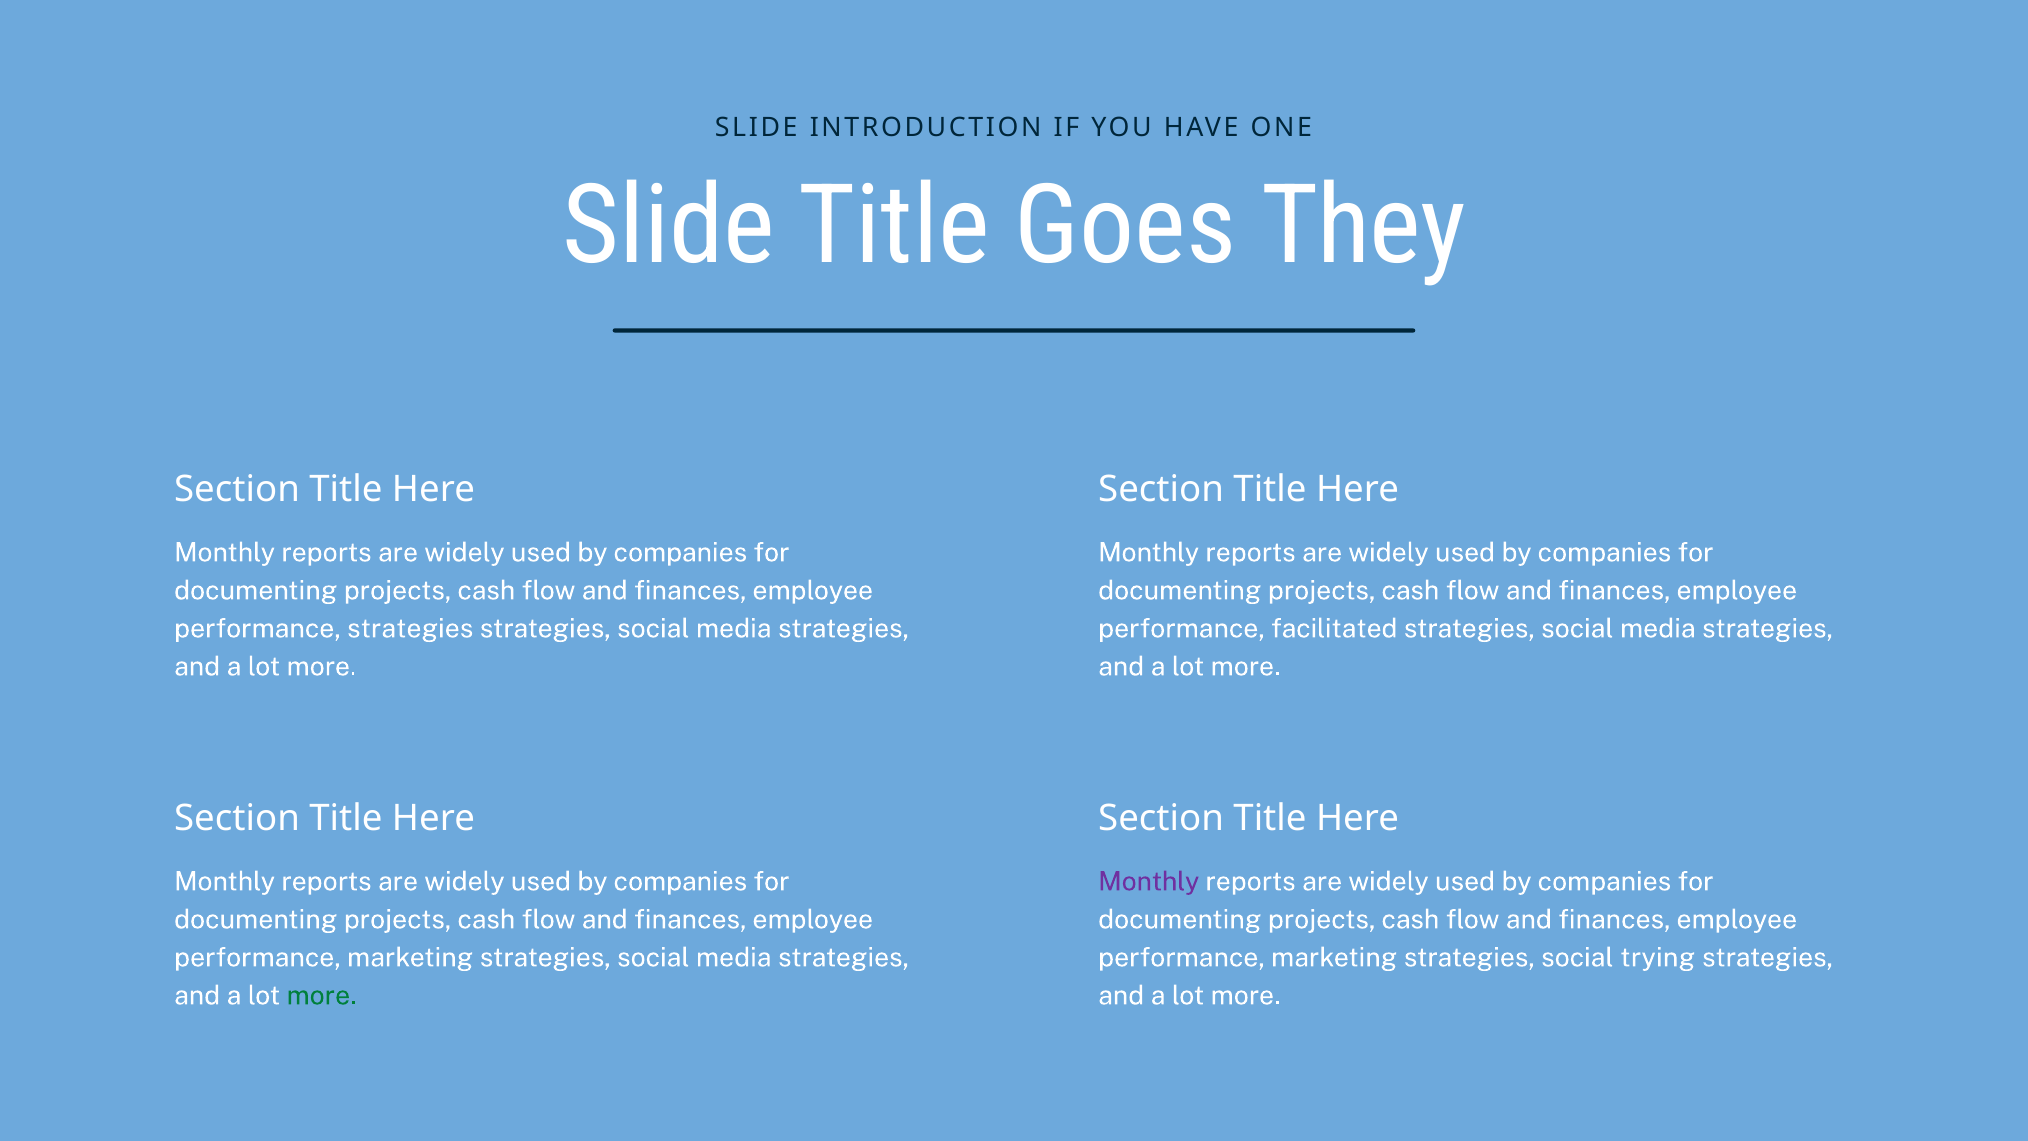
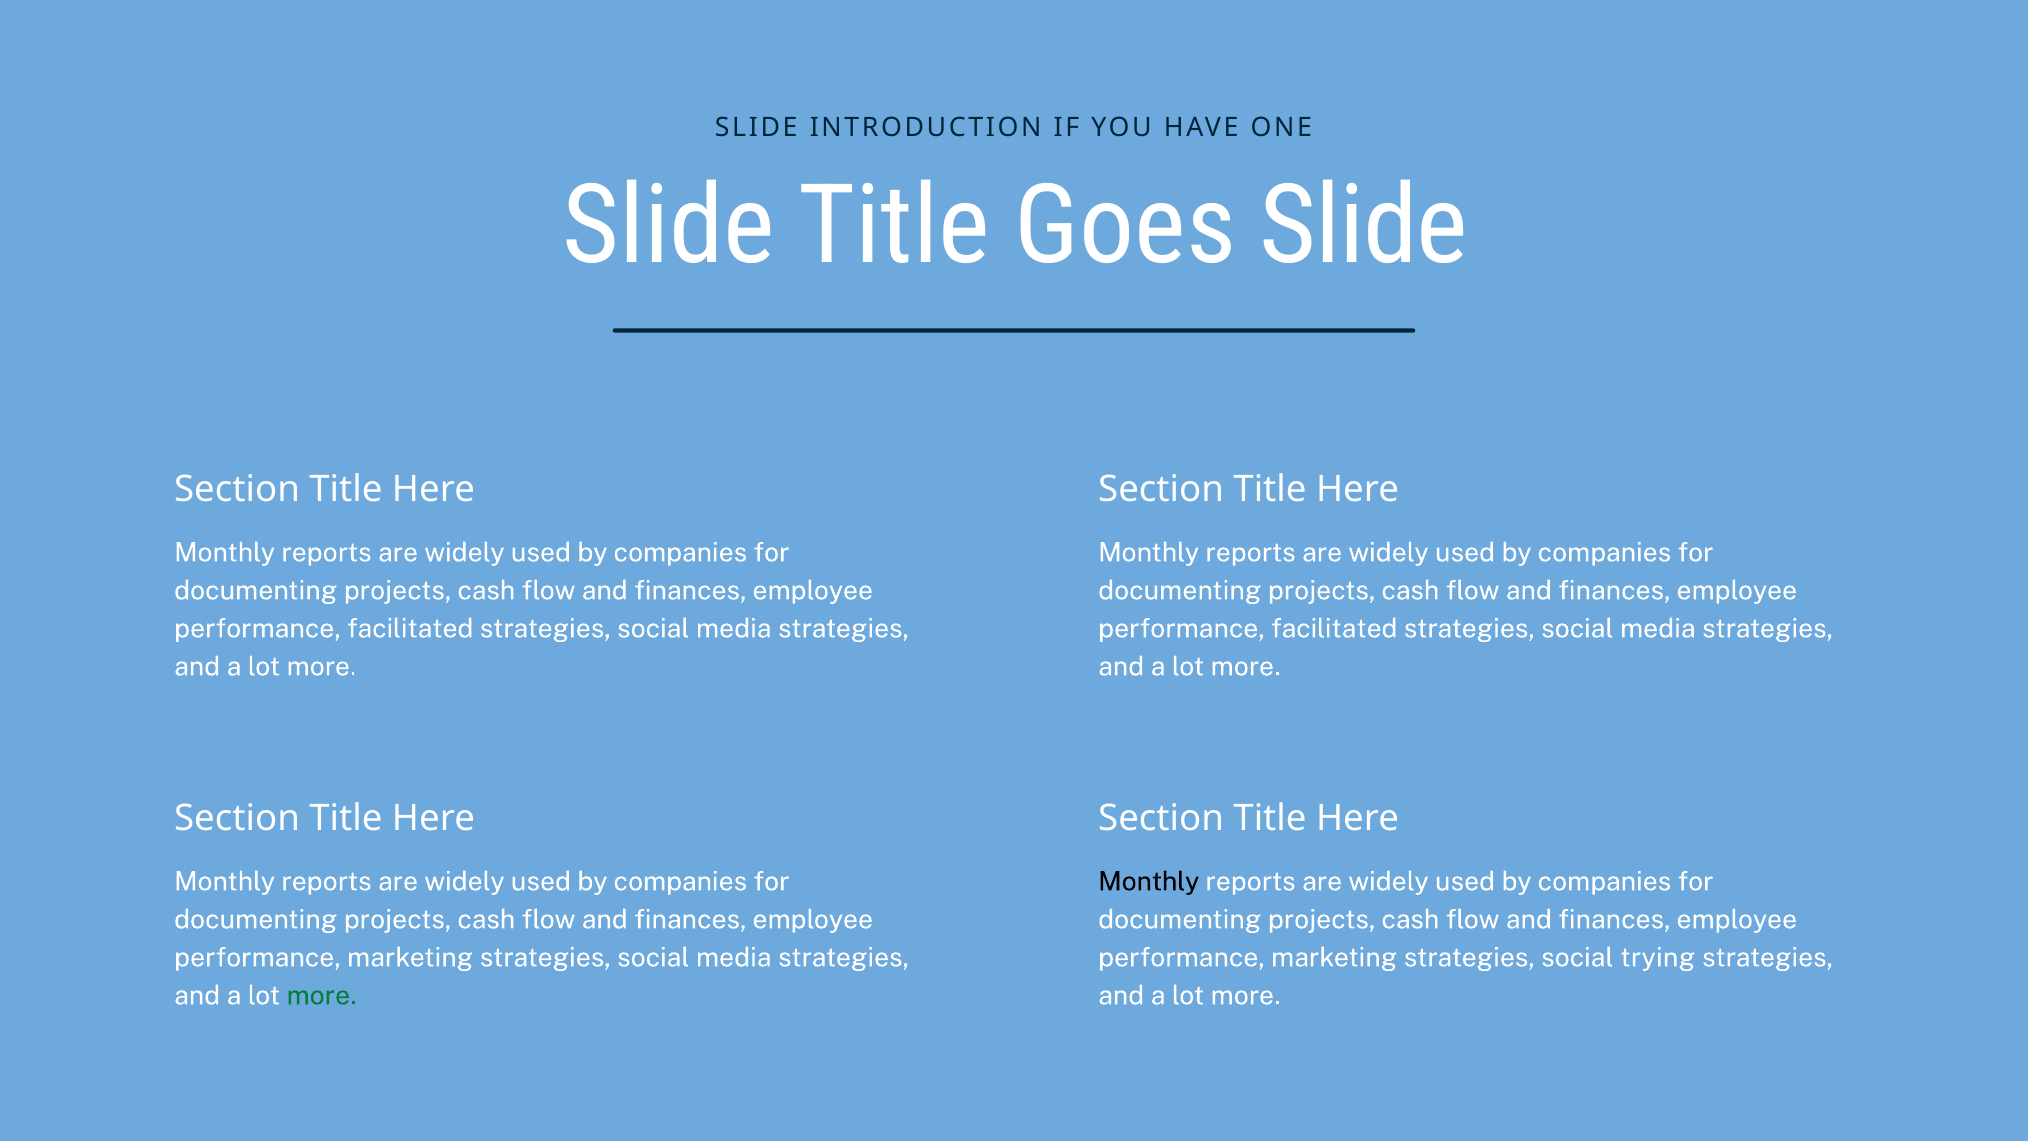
Goes They: They -> Slide (1364, 227)
strategies: strategies -> facilitated (410, 628)
Monthly colour: purple -> black (1149, 881)
